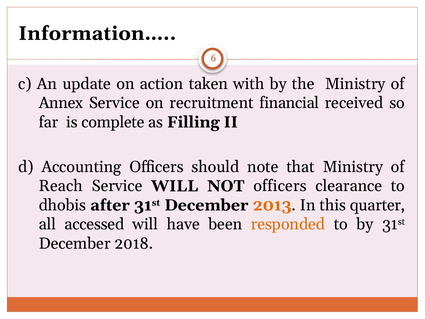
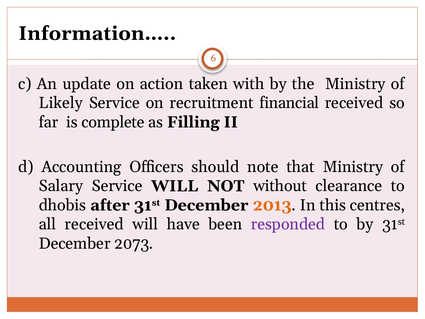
Annex: Annex -> Likely (61, 103)
Reach: Reach -> Salary (61, 186)
NOT officers: officers -> without (280, 186)
quarter: quarter -> centres (377, 205)
all accessed: accessed -> received (94, 224)
responded colour: orange -> purple (288, 224)
2018: 2018 -> 2073 (134, 243)
